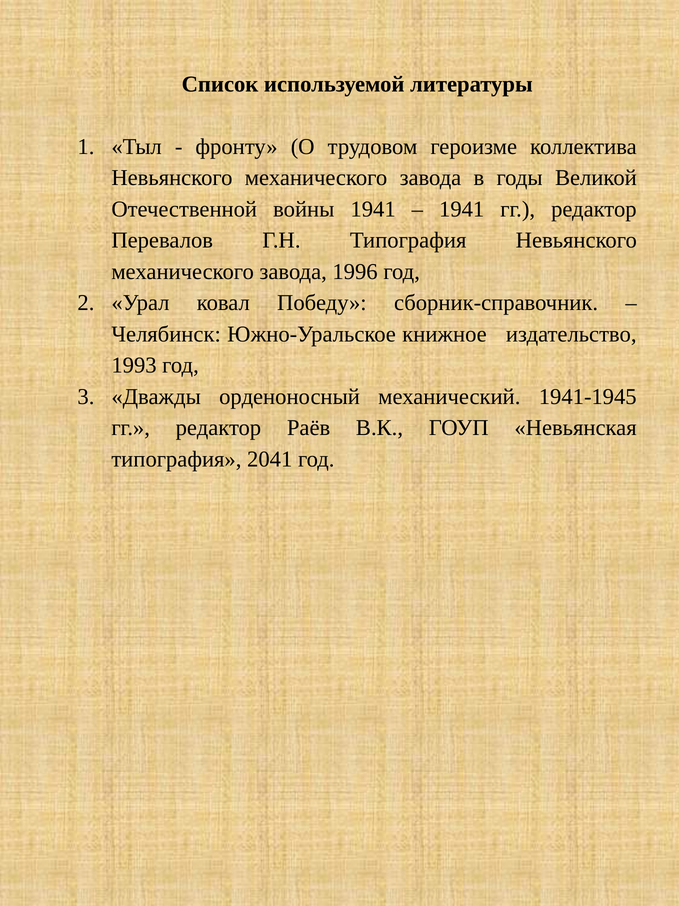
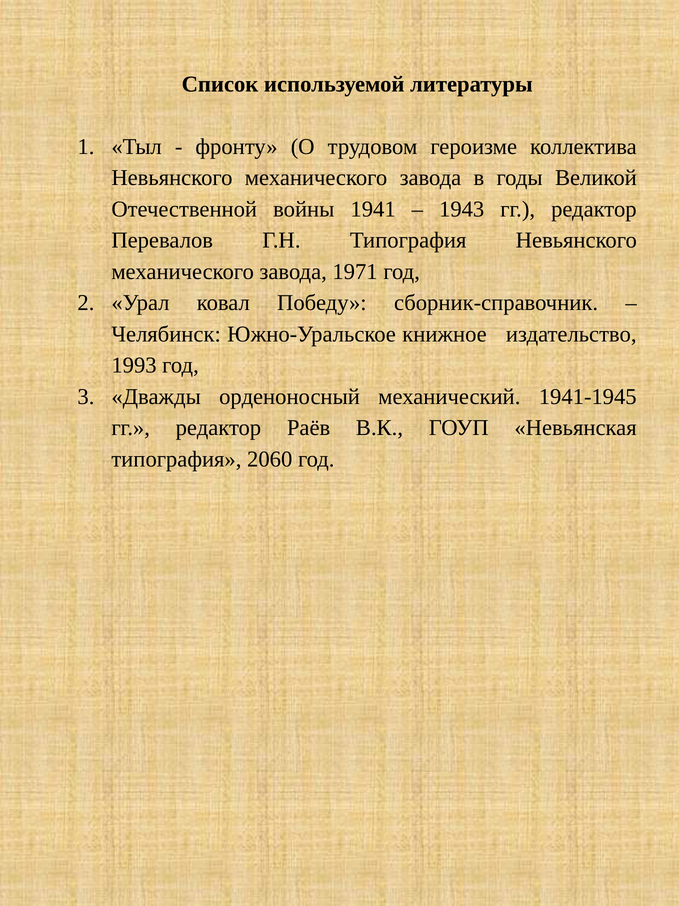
1941: 1941 -> 1943 (462, 209)
1996: 1996 -> 1971 (355, 272)
2041: 2041 -> 2060 (270, 459)
